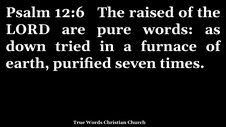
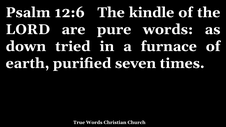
raised: raised -> kindle (152, 13)
